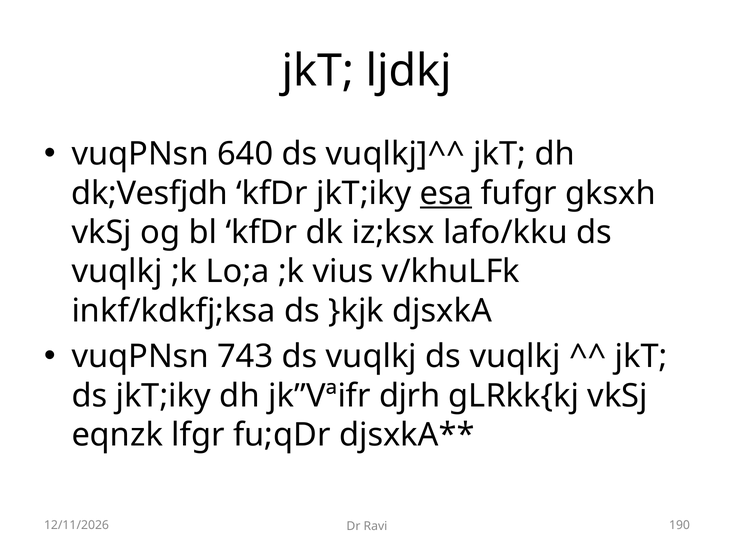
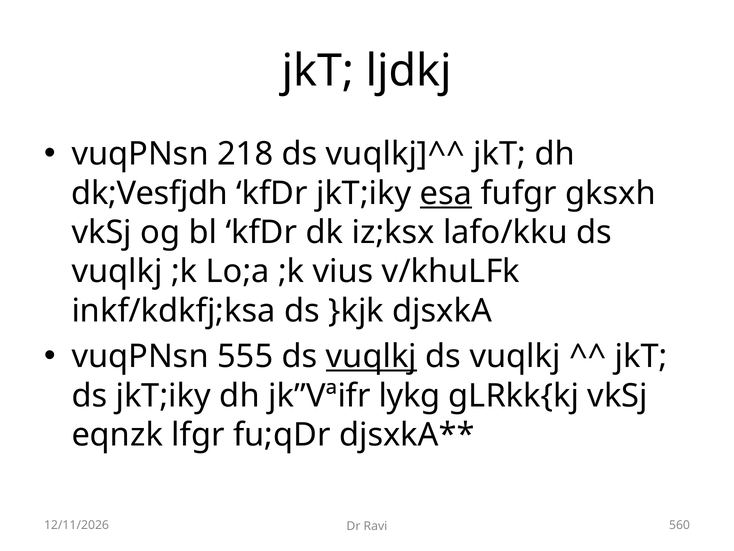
640: 640 -> 218 (245, 154)
743: 743 -> 555 (245, 356)
vuqlkj underline: none -> present (371, 356)
djrh: djrh -> lykg (410, 395)
190: 190 -> 560 (680, 525)
